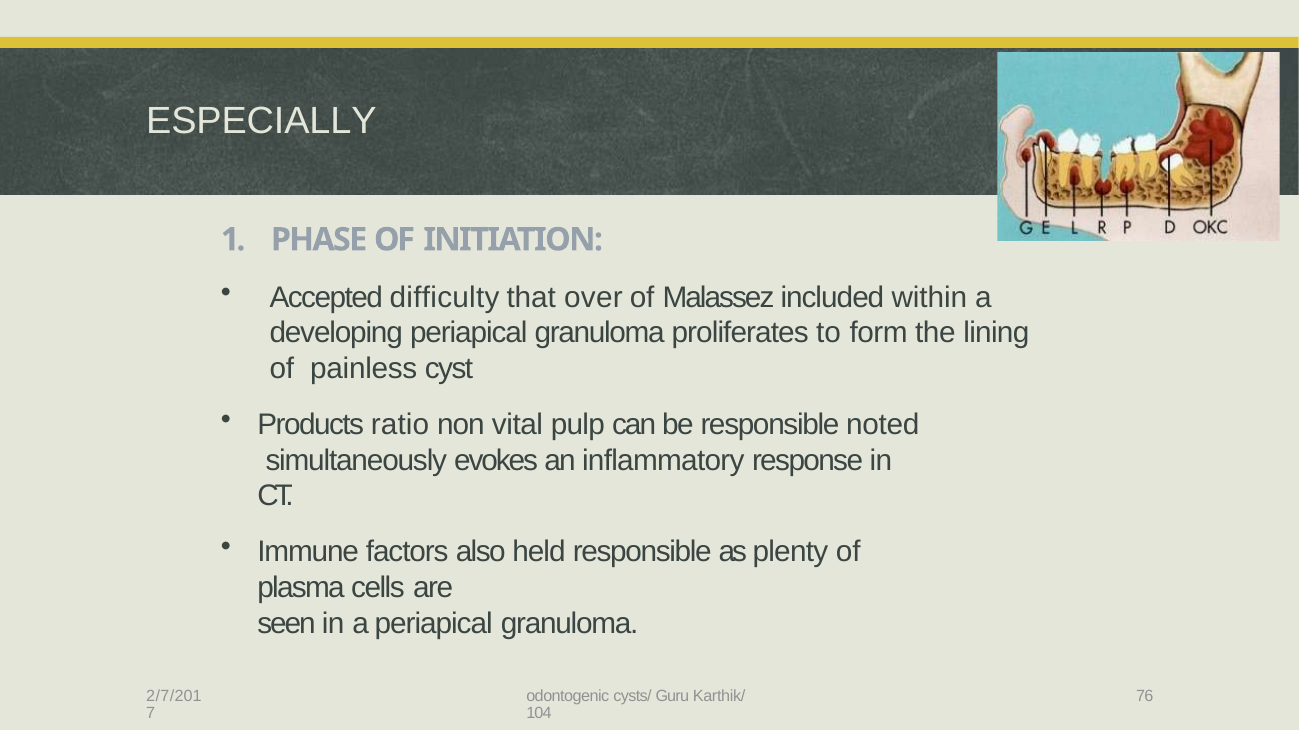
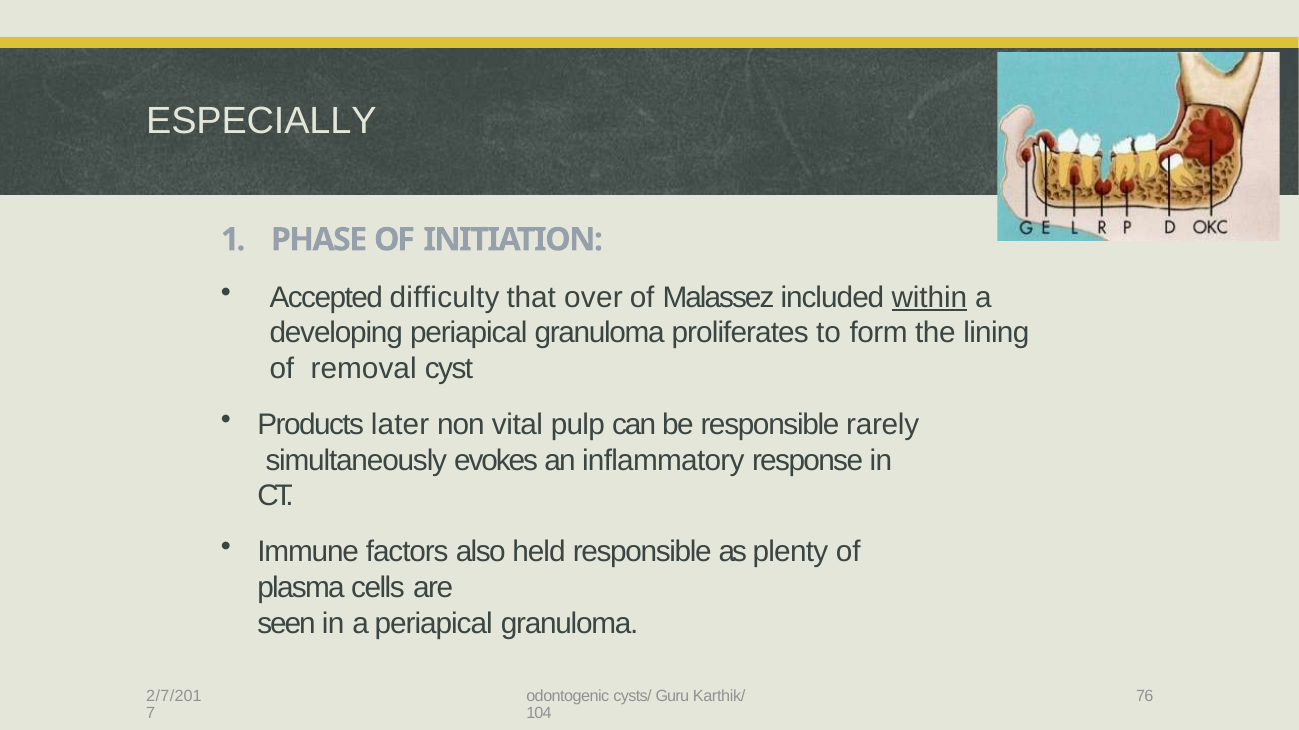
within underline: none -> present (929, 298)
painless: painless -> removal (364, 369)
ratio: ratio -> later (400, 425)
noted: noted -> rarely (883, 425)
